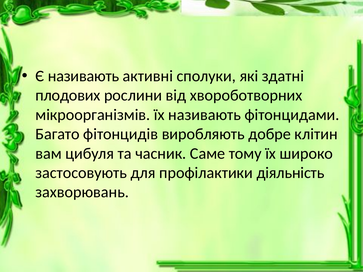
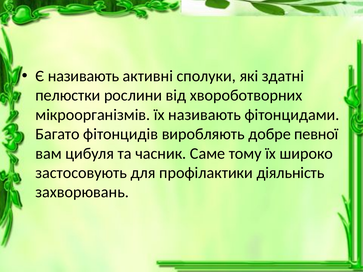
плодових: плодових -> пелюстки (68, 96)
клітин: клітин -> певної (316, 134)
